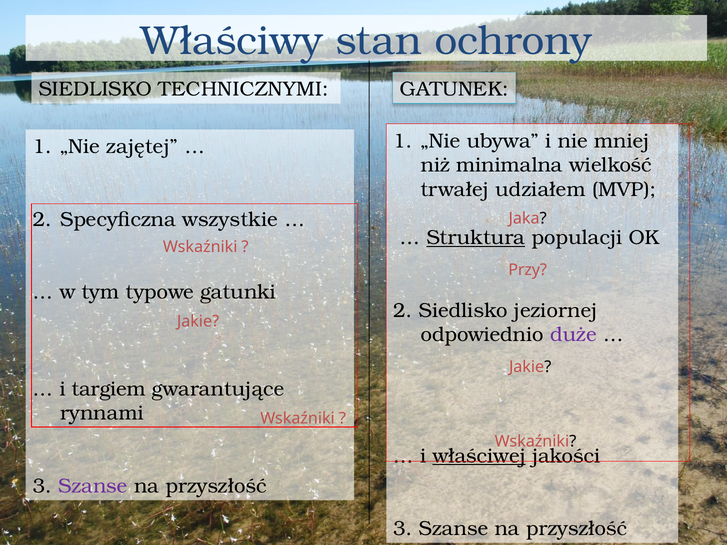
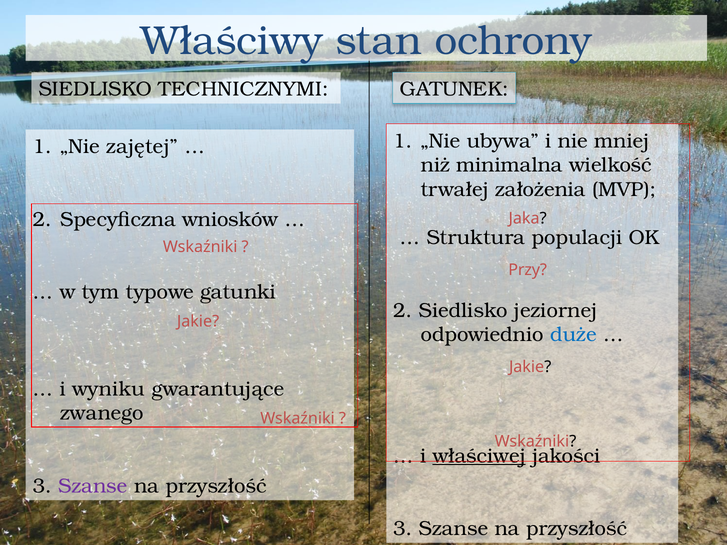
udziałem: udziałem -> założenia (540, 189)
wszystkie: wszystkie -> wniosków (230, 219)
Struktura underline: present -> none (476, 238)
duże colour: purple -> blue (573, 335)
targiem: targiem -> wyniku (109, 389)
rynnami: rynnami -> zwanego (102, 413)
